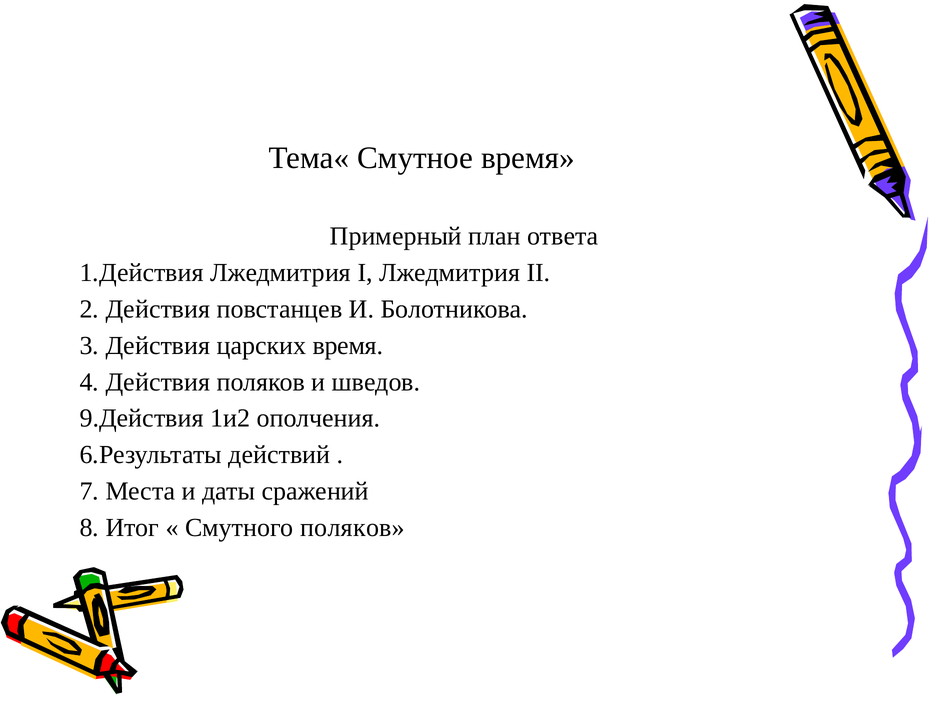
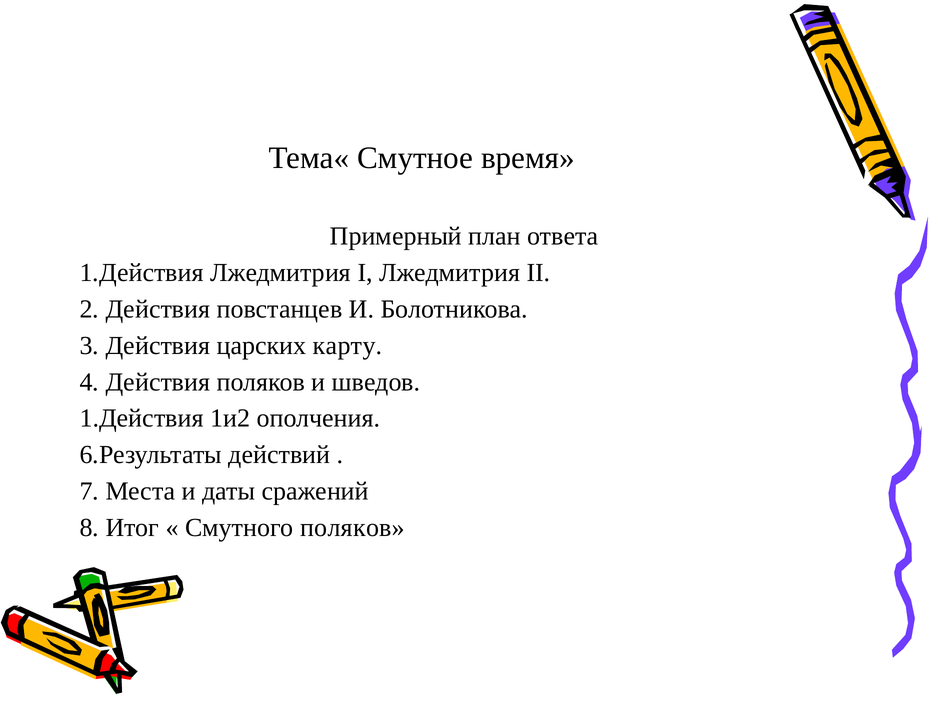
царских время: время -> карту (348, 346)
9.Действия: 9.Действия -> 1.Действия (142, 418)
